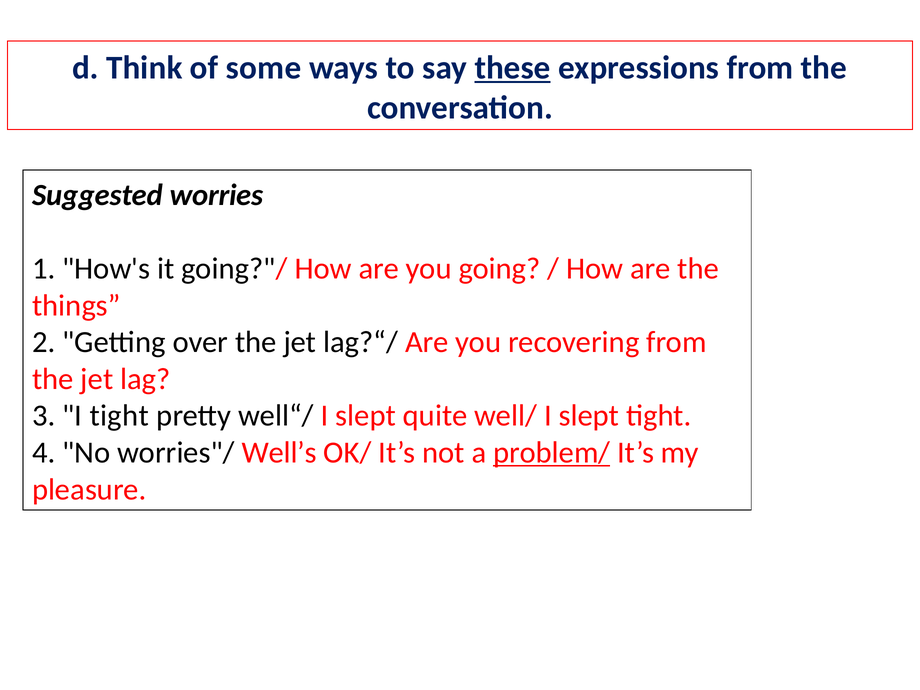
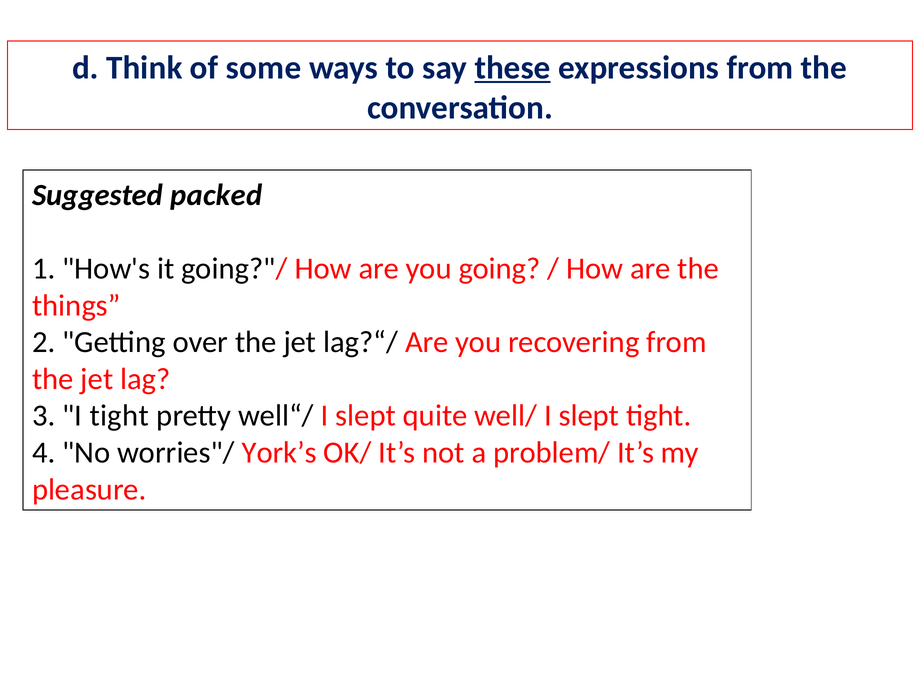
worries: worries -> packed (216, 195)
Well’s: Well’s -> York’s (279, 453)
problem/ underline: present -> none (552, 453)
